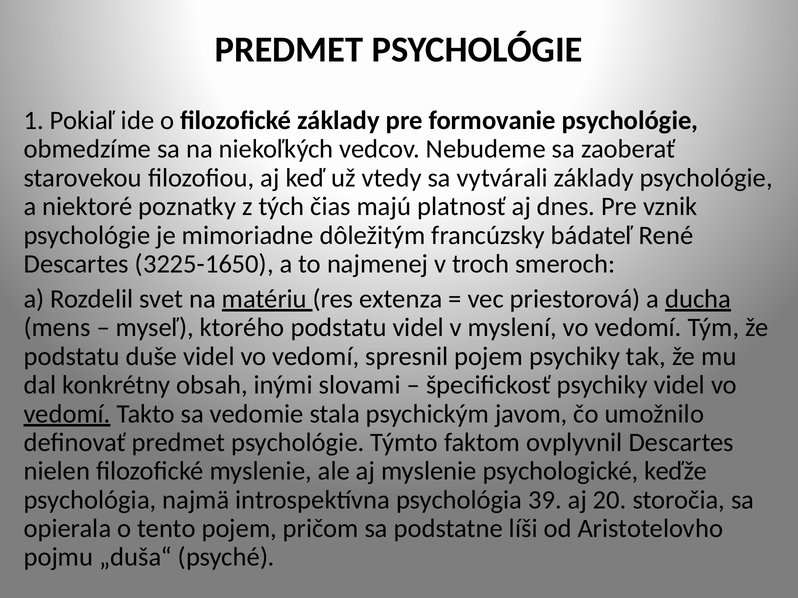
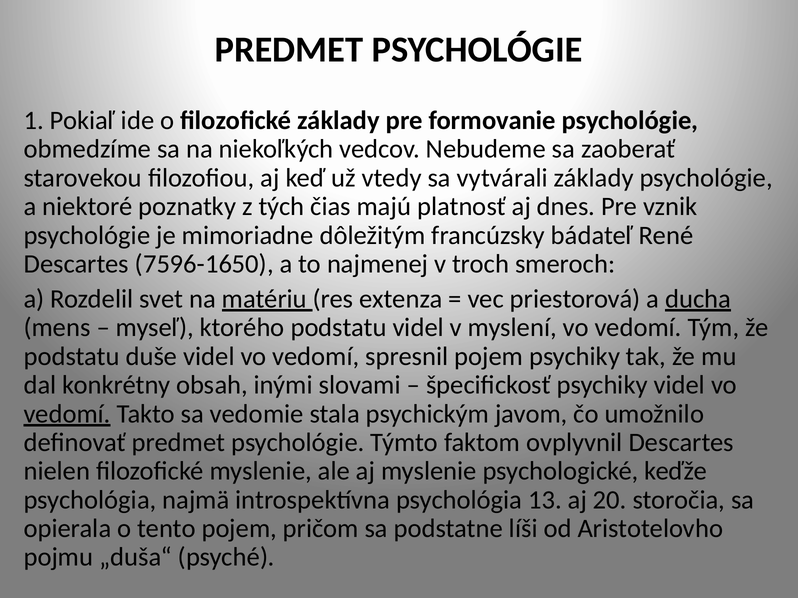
3225-1650: 3225-1650 -> 7596-1650 (204, 264)
39: 39 -> 13 (545, 500)
